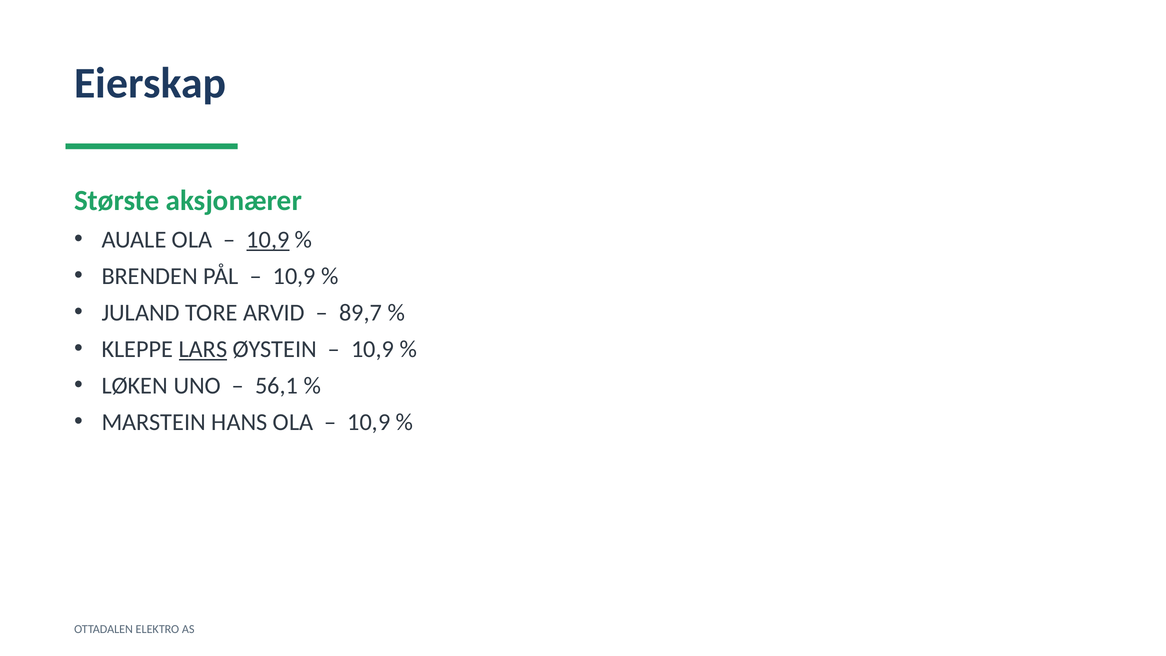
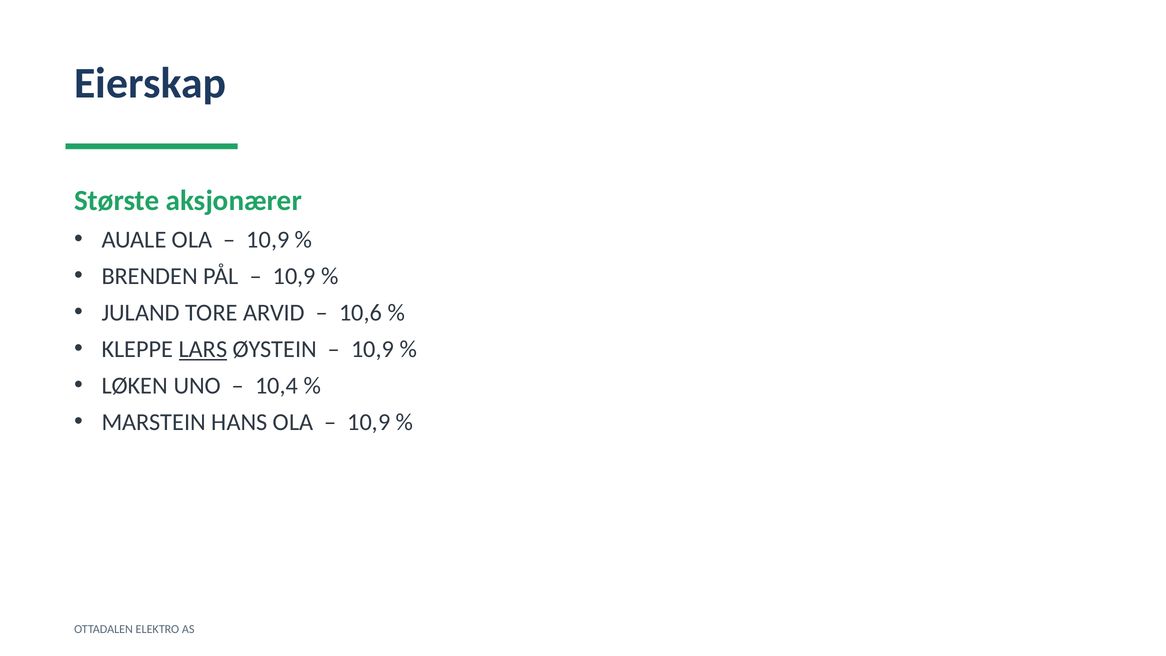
10,9 underline: present -> none (268, 240)
89,7: 89,7 -> 10,6 (361, 313)
56,1: 56,1 -> 10,4 (277, 386)
